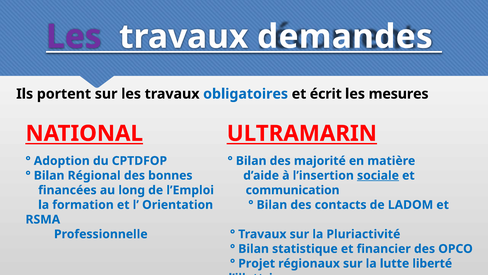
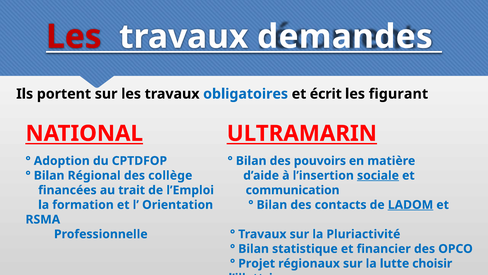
Les colour: purple -> red (74, 37)
mesures: mesures -> figurant (398, 94)
majorité: majorité -> pouvoirs (320, 161)
bonnes: bonnes -> collège (170, 175)
long: long -> trait (132, 190)
LADOM underline: none -> present (411, 204)
liberté: liberté -> choisir (432, 263)
